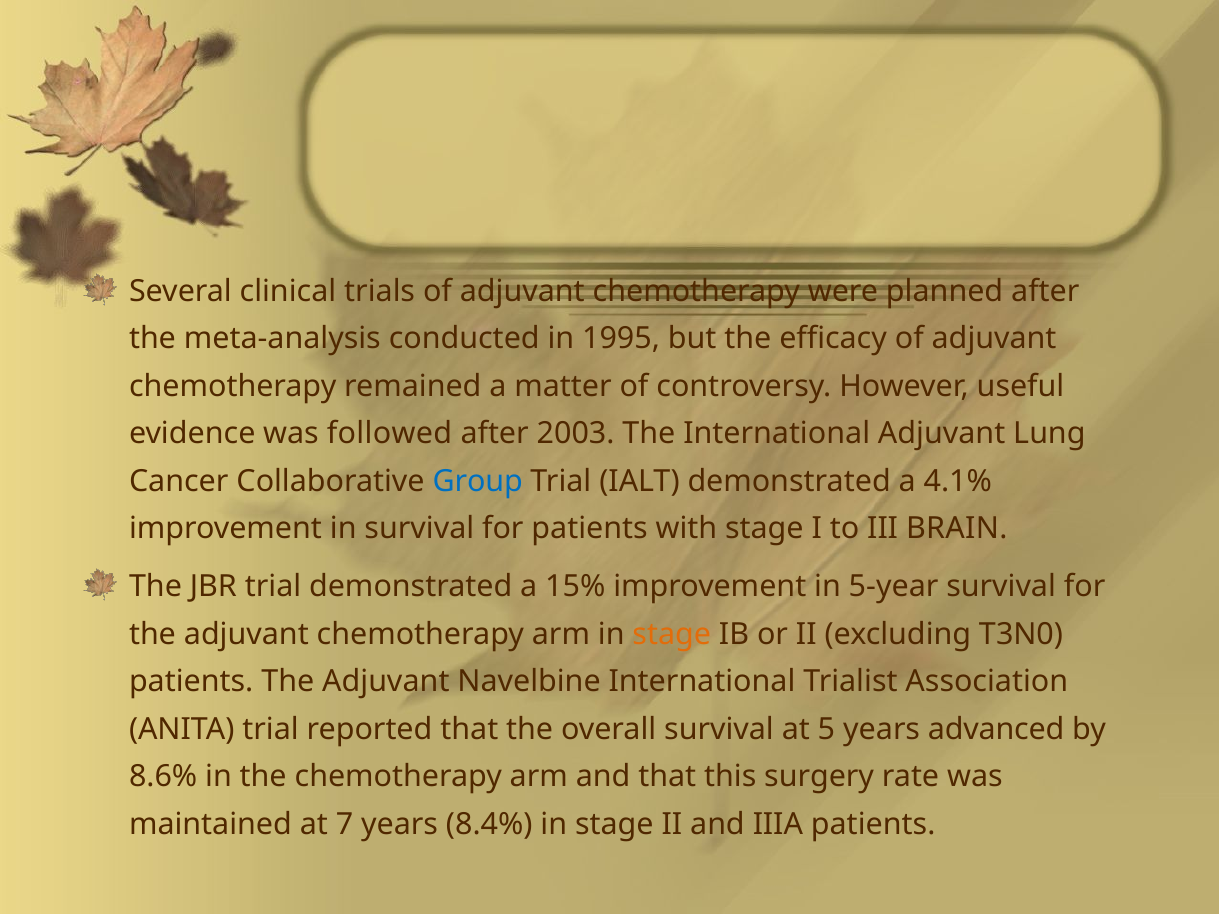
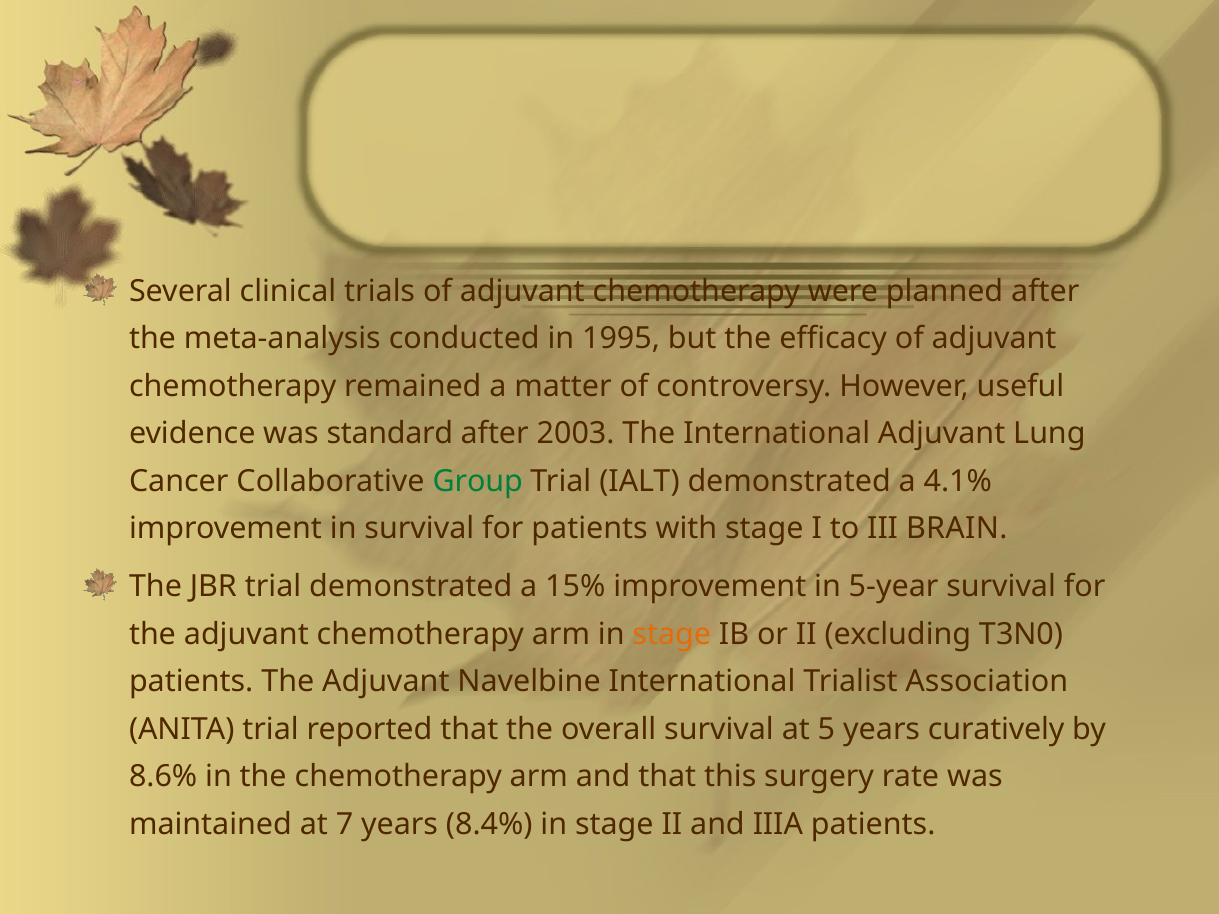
followed: followed -> standard (390, 434)
Group colour: blue -> green (478, 481)
advanced: advanced -> curatively (996, 729)
